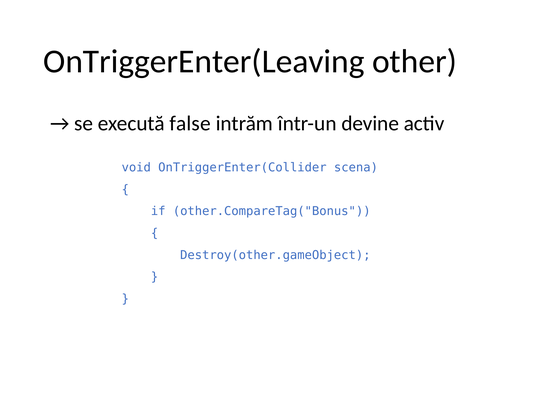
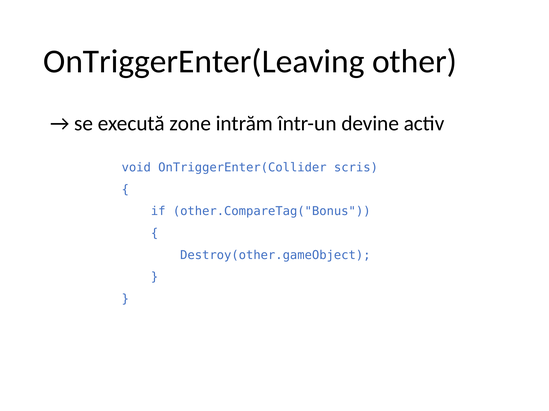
false: false -> zone (190, 124)
scena: scena -> scris (356, 168)
